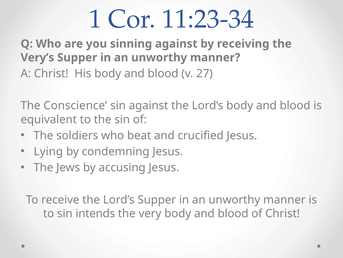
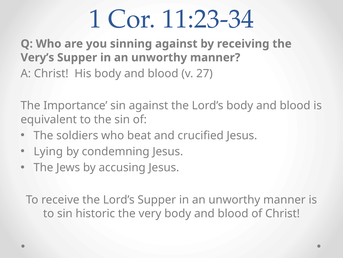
Conscience: Conscience -> Importance (75, 105)
intends: intends -> historic (95, 213)
